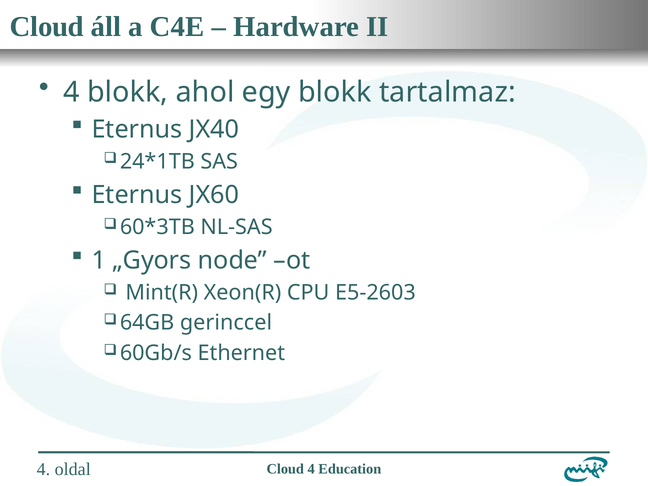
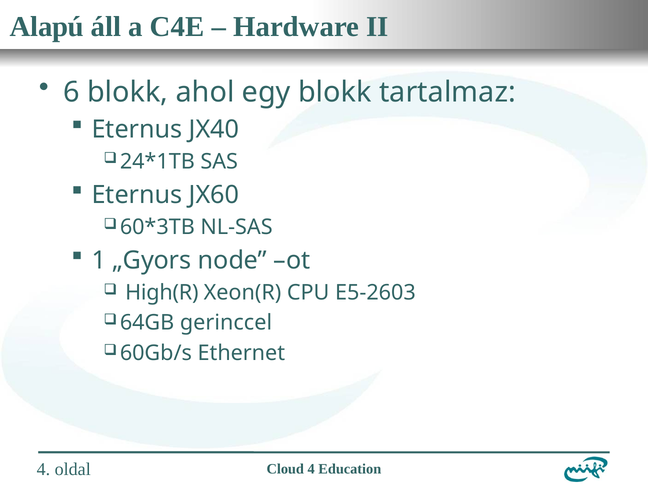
Cloud: Cloud -> Alapú (47, 27)
4: 4 -> 6 (71, 92)
Mint(R: Mint(R -> High(R (162, 293)
